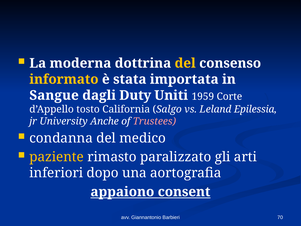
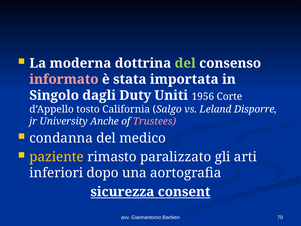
del colour: yellow -> light green (185, 63)
informato colour: yellow -> pink (64, 79)
Sangue: Sangue -> Singolo (54, 95)
1959: 1959 -> 1956 (203, 96)
Epilessia: Epilessia -> Disporre (255, 109)
appaiono: appaiono -> sicurezza (122, 192)
